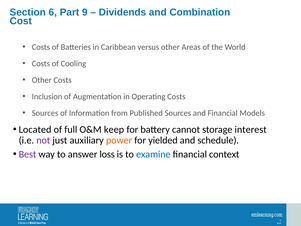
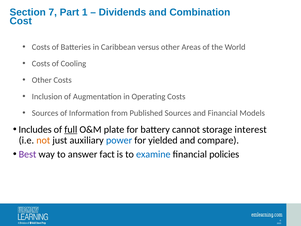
6: 6 -> 7 (53, 12)
9: 9 -> 1 (85, 12)
Located: Located -> Includes (35, 129)
full underline: none -> present (71, 129)
keep: keep -> plate (114, 129)
not colour: purple -> orange (43, 140)
power colour: orange -> blue (119, 140)
schedule: schedule -> compare (218, 140)
loss: loss -> fact (107, 154)
context: context -> policies (224, 154)
